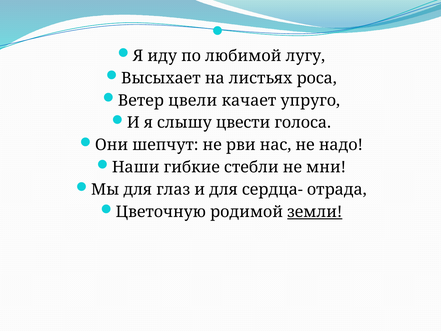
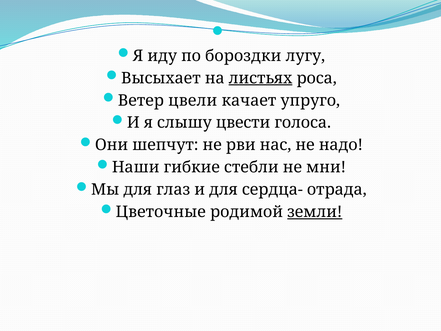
любимой: любимой -> бороздки (243, 56)
листьях underline: none -> present (261, 78)
Цветочную: Цветочную -> Цветочные (161, 212)
